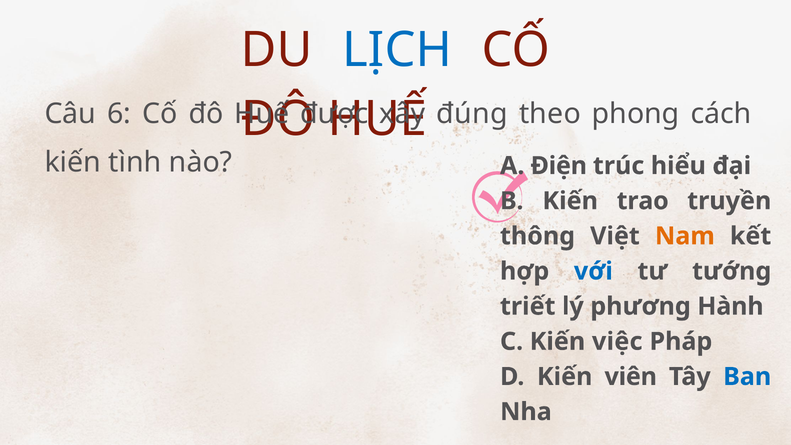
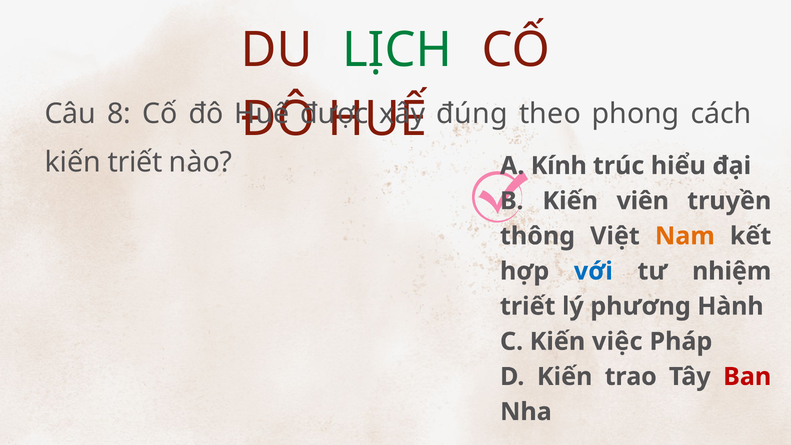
LỊCH colour: blue -> green (397, 50)
6: 6 -> 8 (119, 114)
kiến tình: tình -> triết (135, 162)
Điện: Điện -> Kính (559, 166)
trao: trao -> viên (643, 201)
tướng: tướng -> nhiệm (732, 271)
viên: viên -> trao (631, 377)
Ban colour: blue -> red (747, 377)
